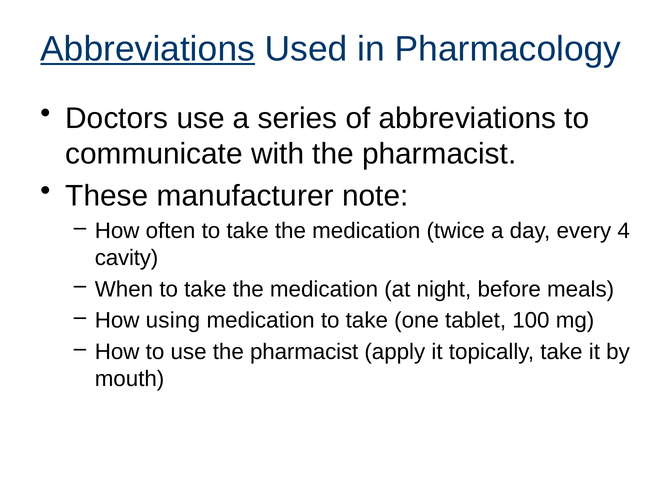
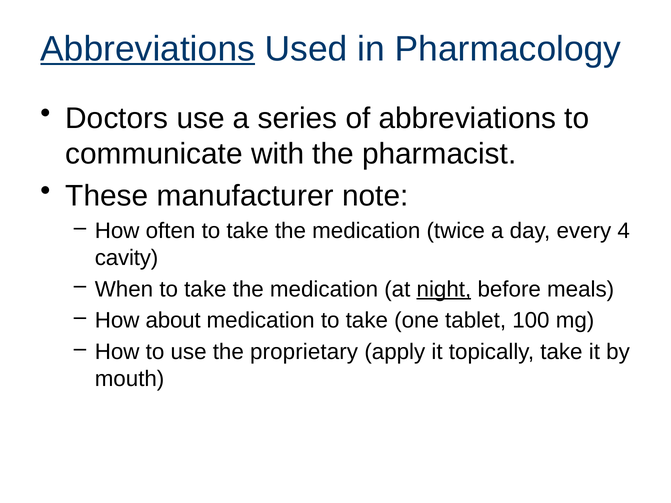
night underline: none -> present (444, 289)
using: using -> about (173, 321)
use the pharmacist: pharmacist -> proprietary (304, 352)
